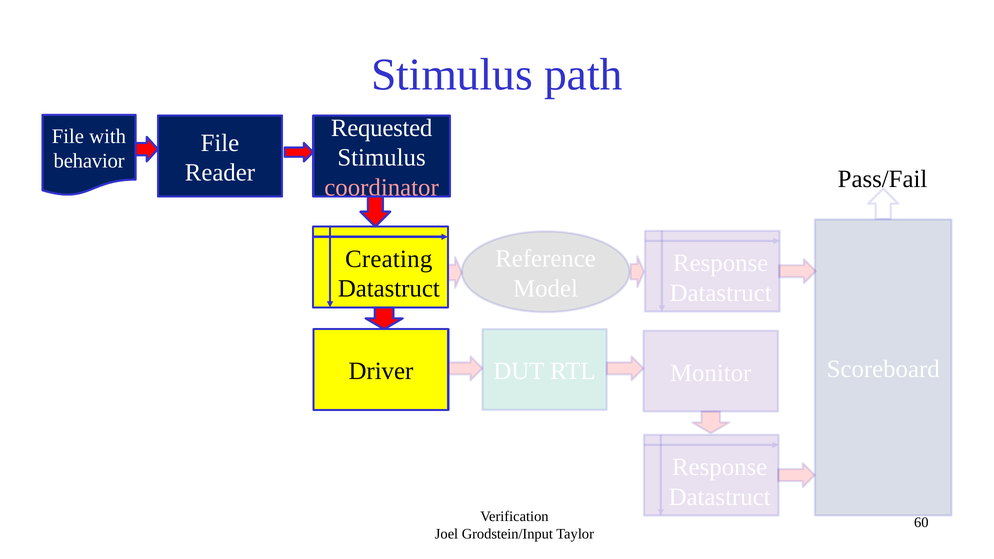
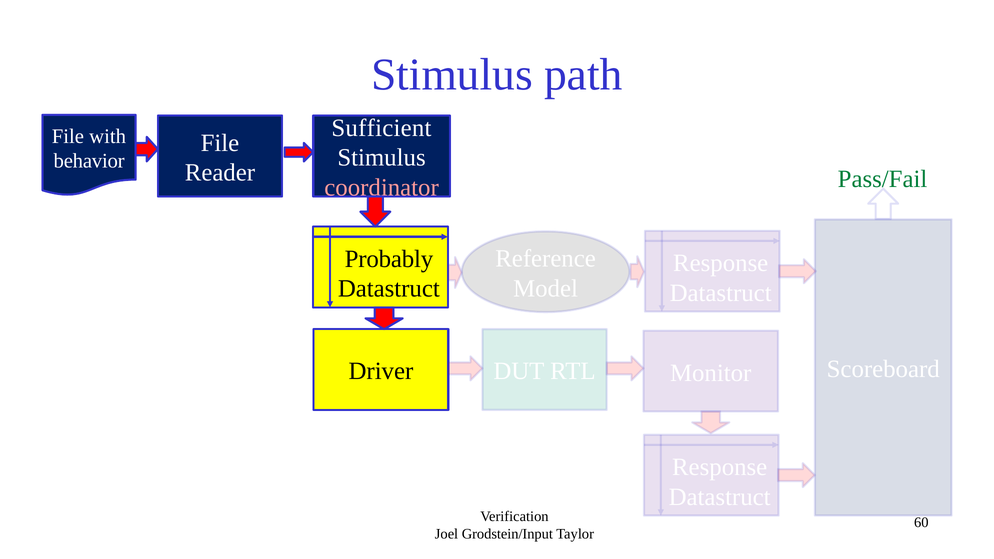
Requested: Requested -> Sufficient (381, 128)
Pass/Fail colour: black -> green (882, 179)
Creating: Creating -> Probably (389, 259)
